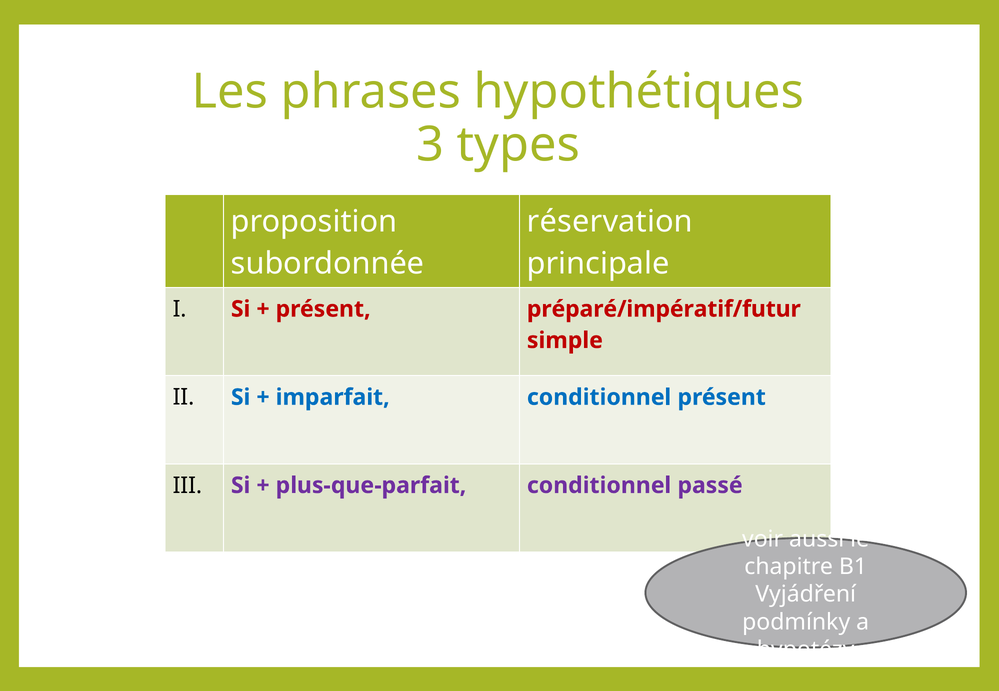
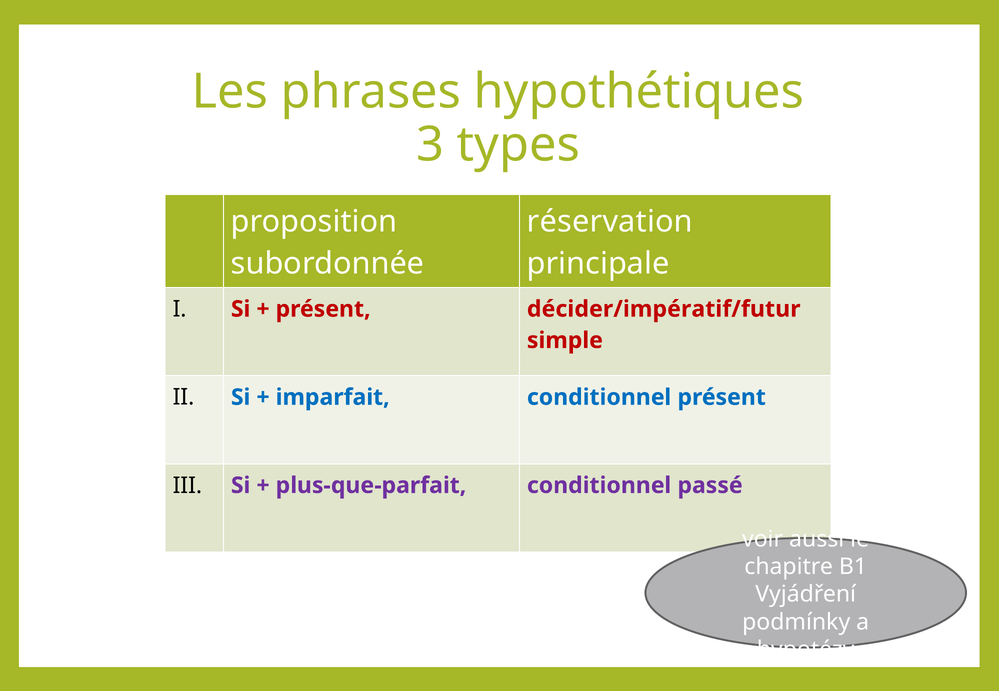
préparé/impératif/futur: préparé/impératif/futur -> décider/impératif/futur (664, 309)
